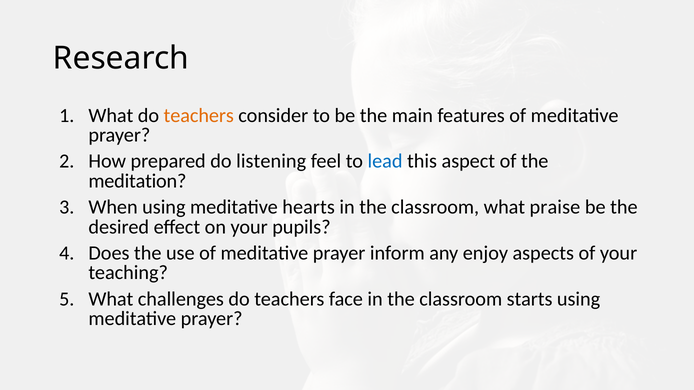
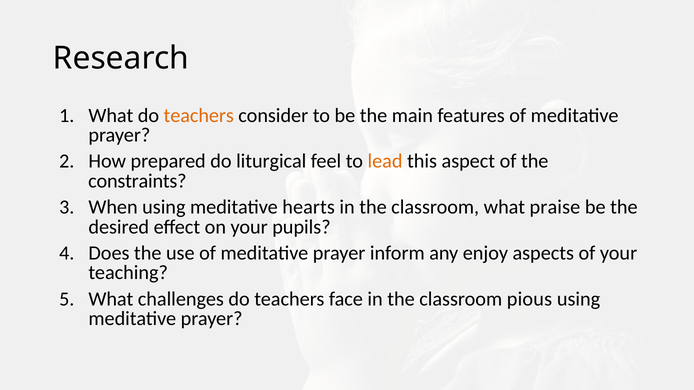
listening: listening -> liturgical (271, 161)
lead colour: blue -> orange (385, 161)
meditation: meditation -> constraints (137, 181)
starts: starts -> pious (529, 299)
